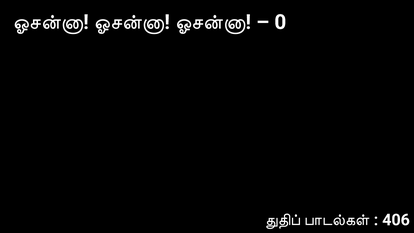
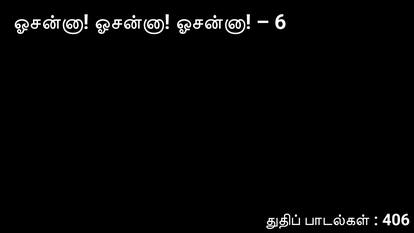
0: 0 -> 6 (280, 22)
